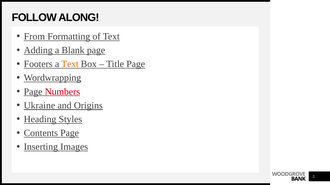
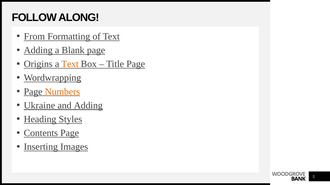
Footers: Footers -> Origins (38, 64)
Numbers colour: red -> orange (62, 92)
and Origins: Origins -> Adding (88, 106)
